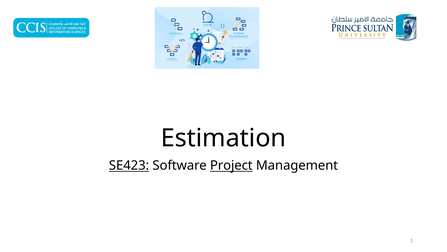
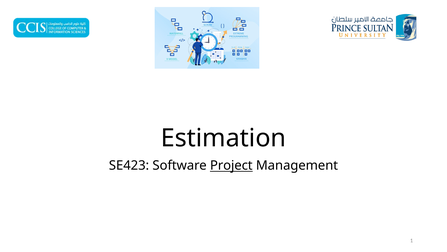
SE423 underline: present -> none (129, 165)
